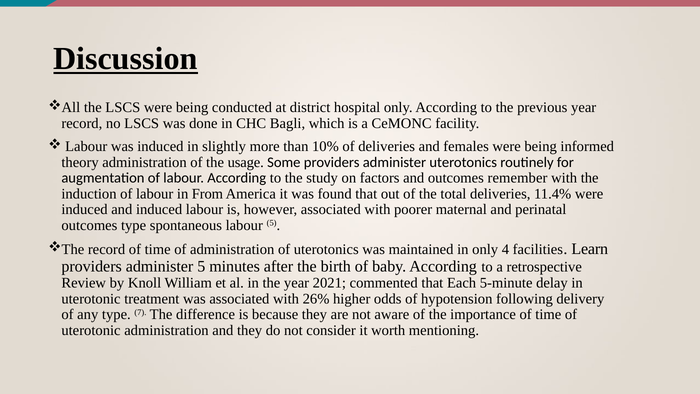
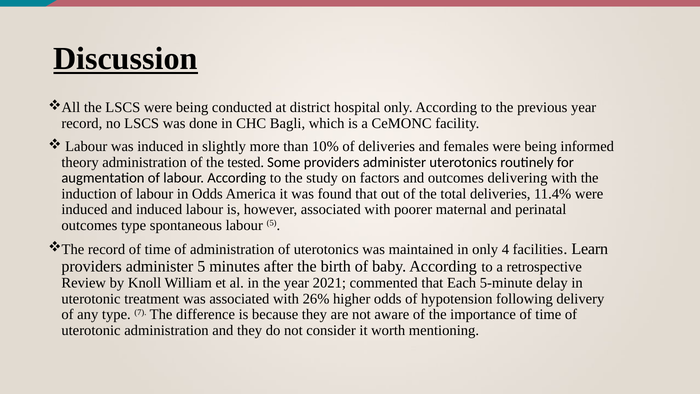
usage: usage -> tested (246, 162)
remember: remember -> delivering (518, 178)
in From: From -> Odds (207, 194)
